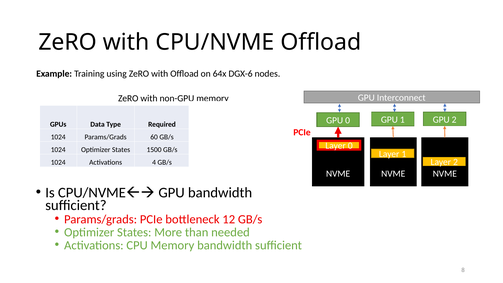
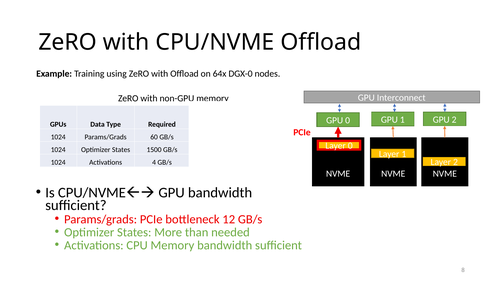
DGX-6: DGX-6 -> DGX-0 (241, 74)
